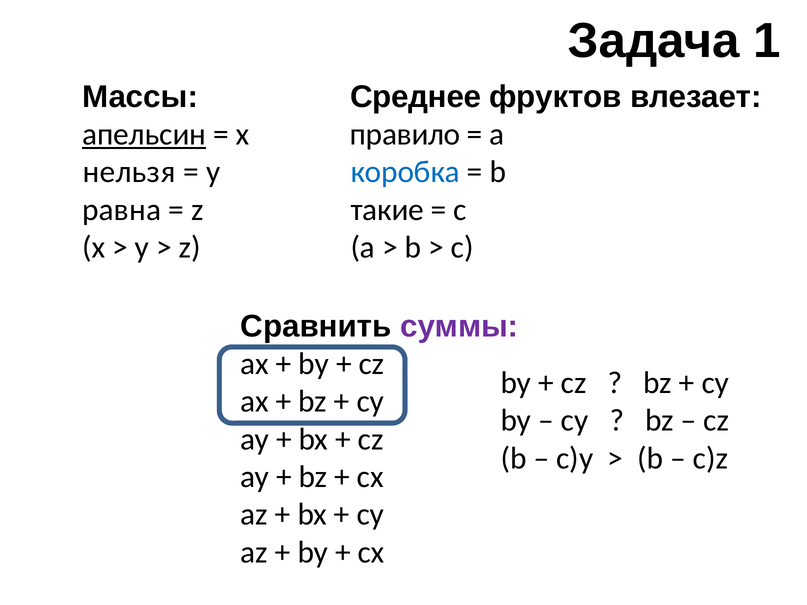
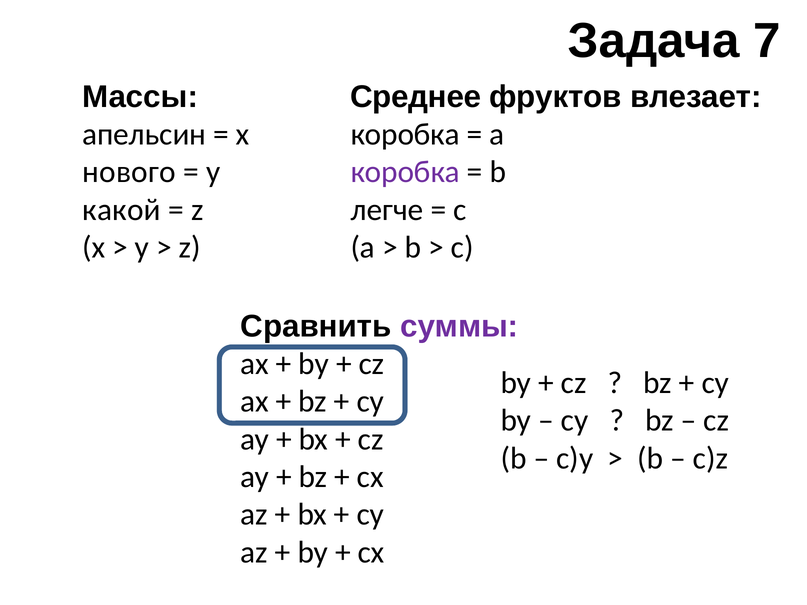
1: 1 -> 7 (767, 41)
апельсин underline: present -> none (144, 134)
правило: правило -> коробка (405, 134)
нельзя: нельзя -> нового (129, 172)
коробка colour: blue -> purple (405, 172)
равна: равна -> какой (122, 210)
такие: такие -> легче (387, 210)
